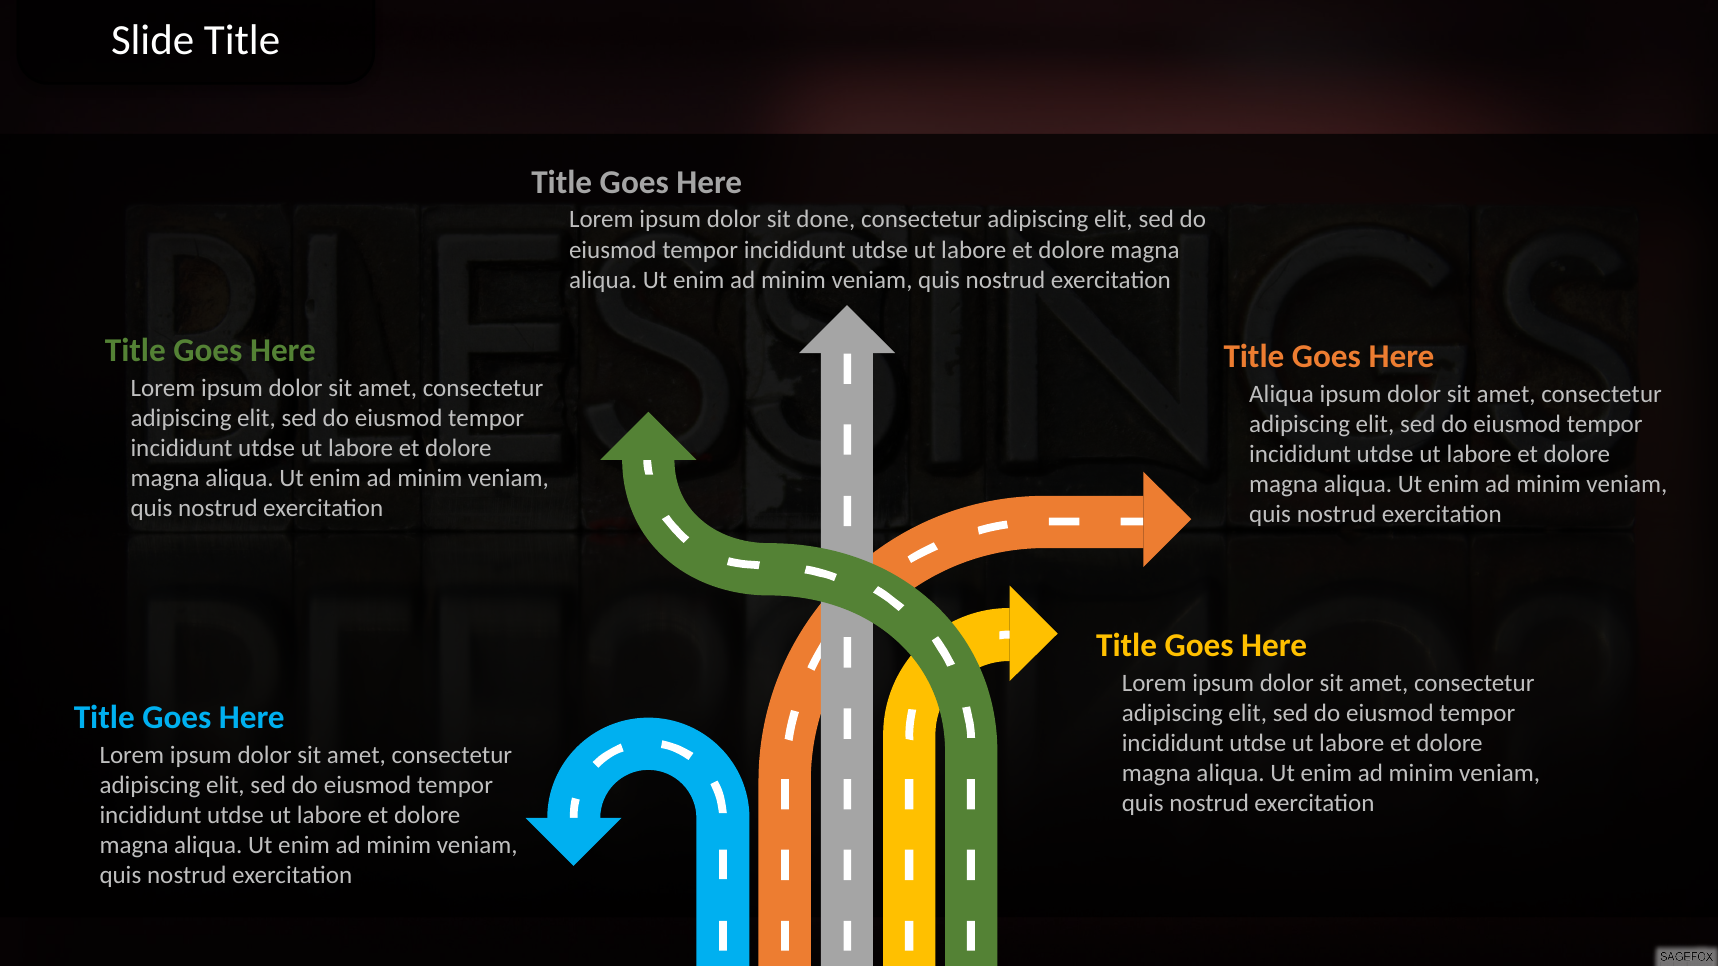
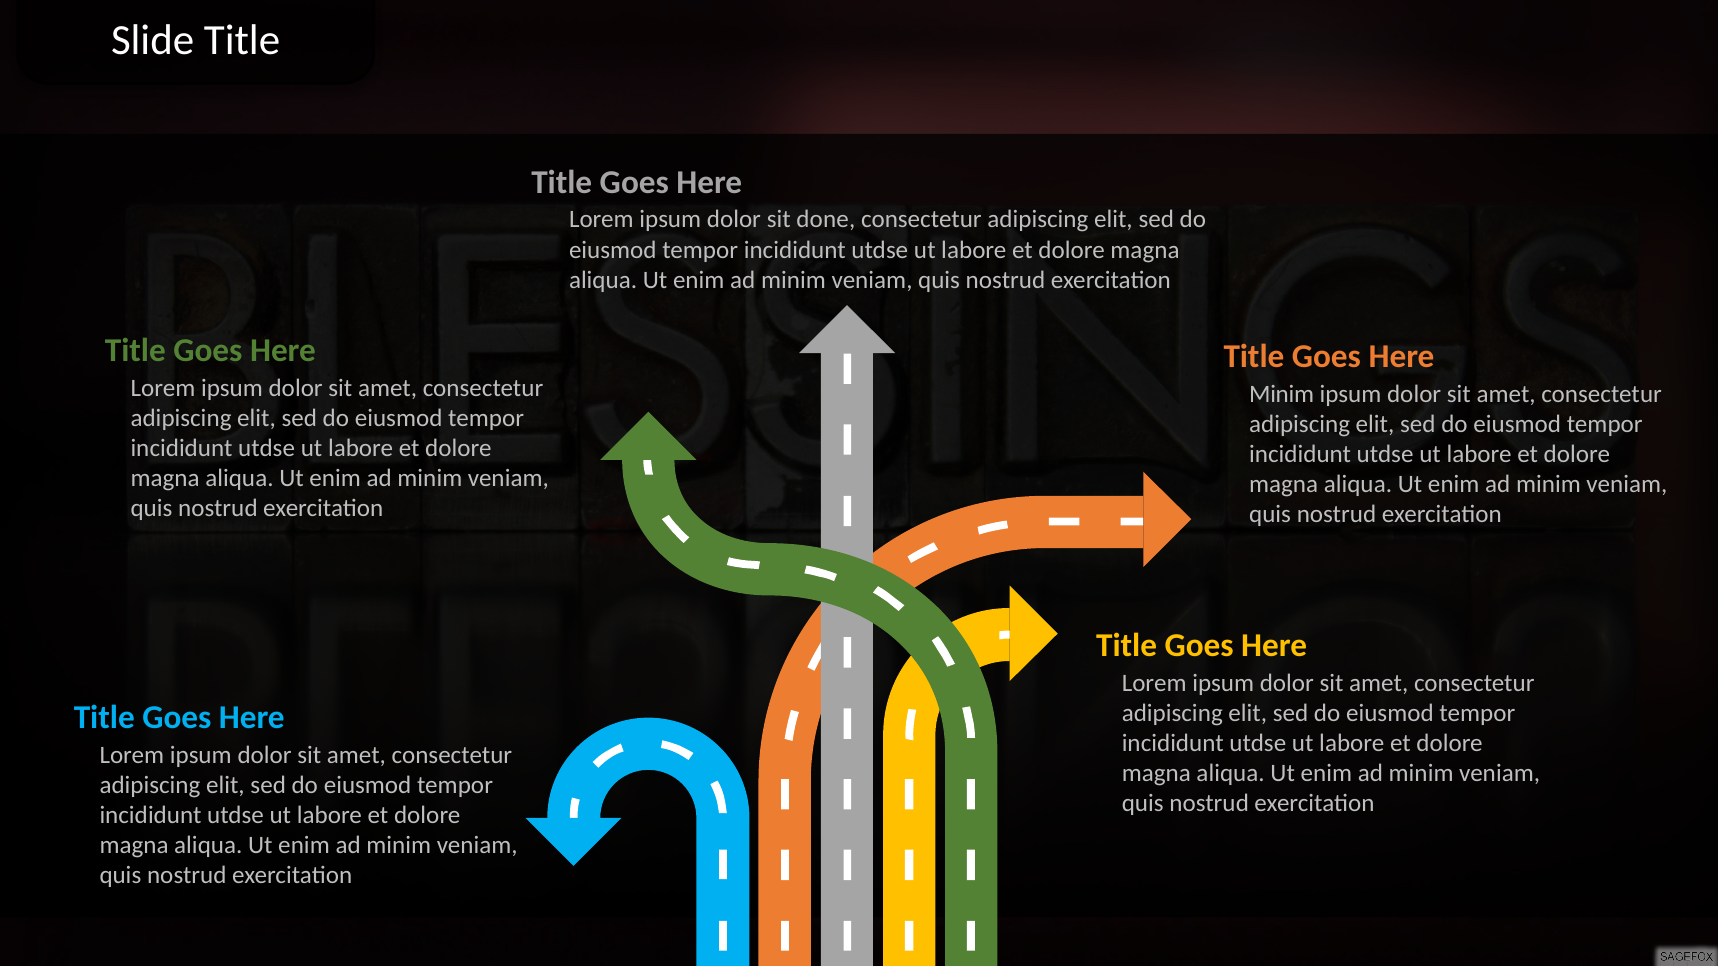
Aliqua: Aliqua -> Minim (1282, 394)
